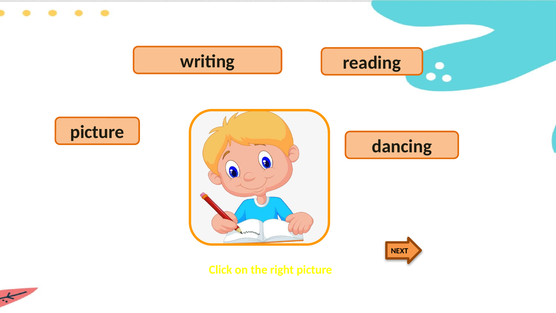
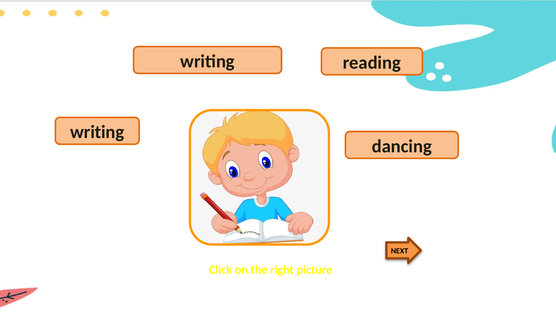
picture: picture -> writing (97, 132)
